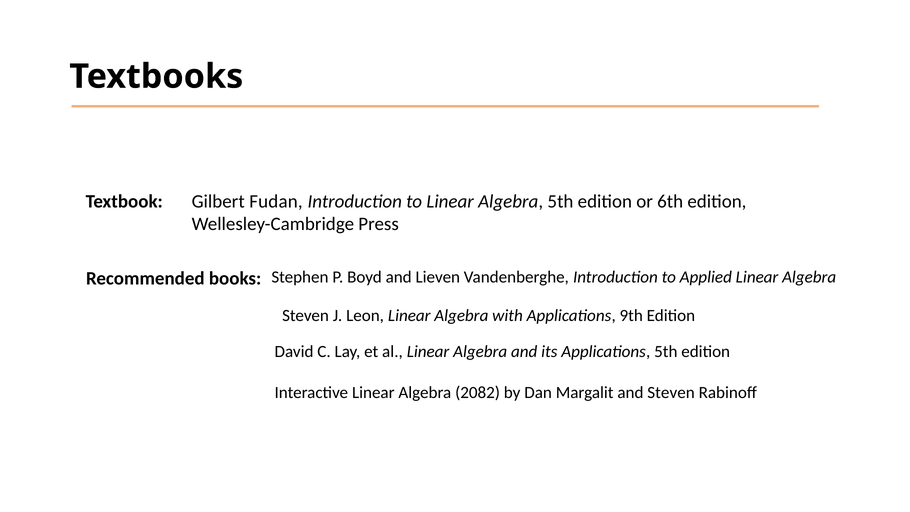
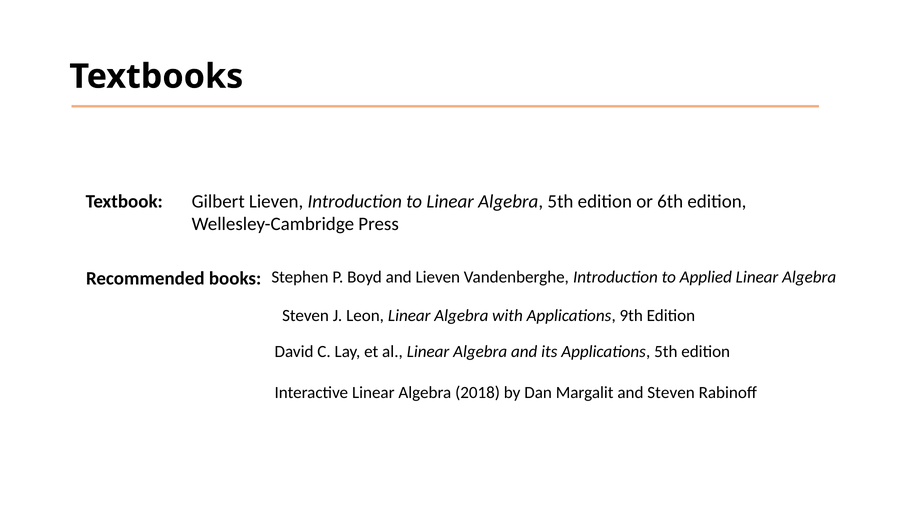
Gilbert Fudan: Fudan -> Lieven (276, 201)
2082: 2082 -> 2018 (478, 393)
